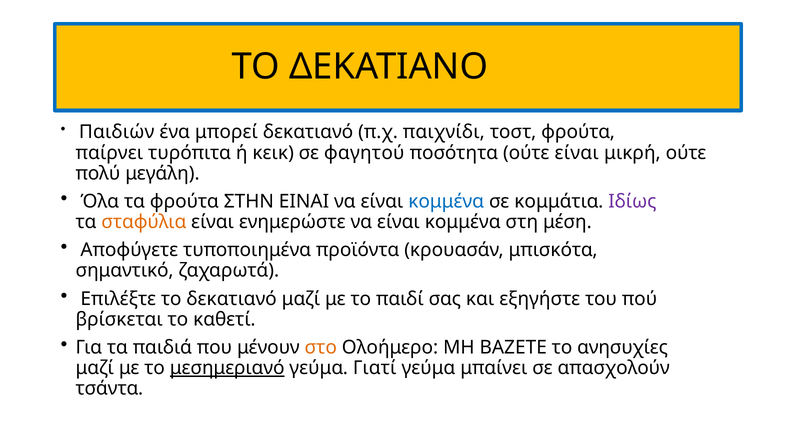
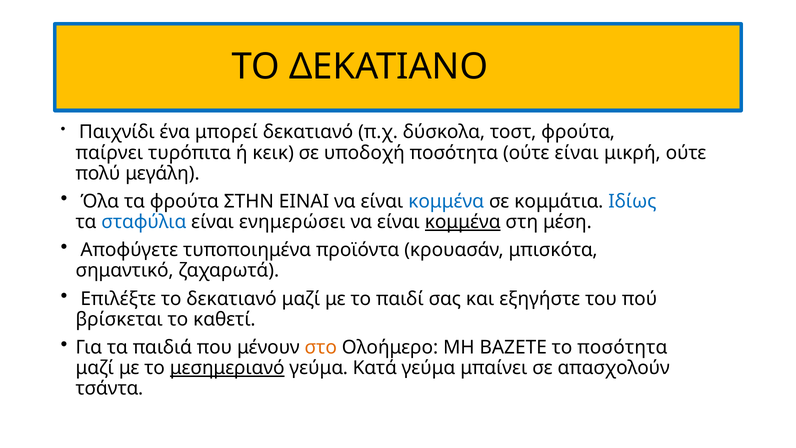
Παιδιών: Παιδιών -> Παιχνίδι (117, 132)
παιχνίδι: παιχνίδι -> δύσκολα (444, 132)
φαγητού: φαγητού -> υποδοχή (364, 153)
Ιδίως colour: purple -> blue (632, 201)
σταφύλια colour: orange -> blue (144, 222)
ενημερώστε: ενημερώστε -> ενημερώσει (292, 222)
κομμένα underline: none -> present (463, 222)
το ανησυχίες: ανησυχίες -> ποσότητα (622, 347)
Γιατί: Γιατί -> Κατά (375, 368)
